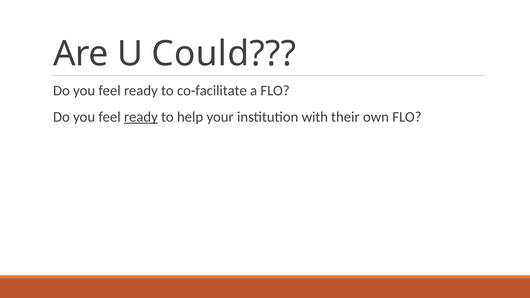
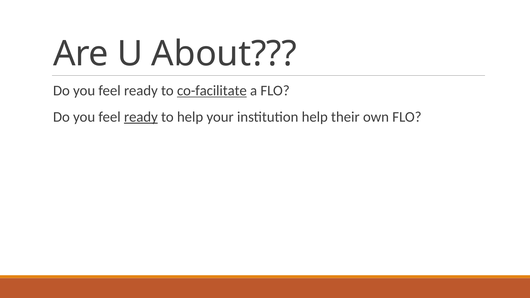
Could: Could -> About (224, 54)
co-facilitate underline: none -> present (212, 91)
institution with: with -> help (315, 117)
